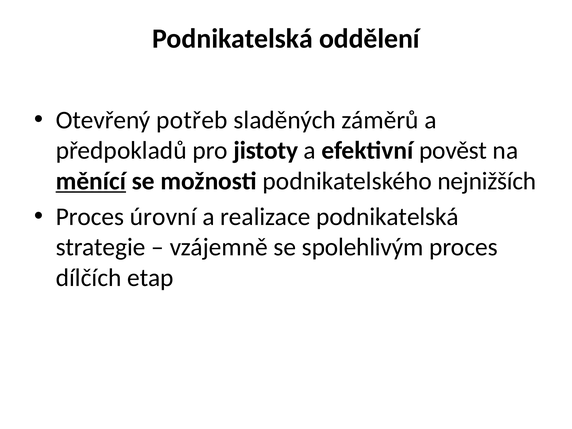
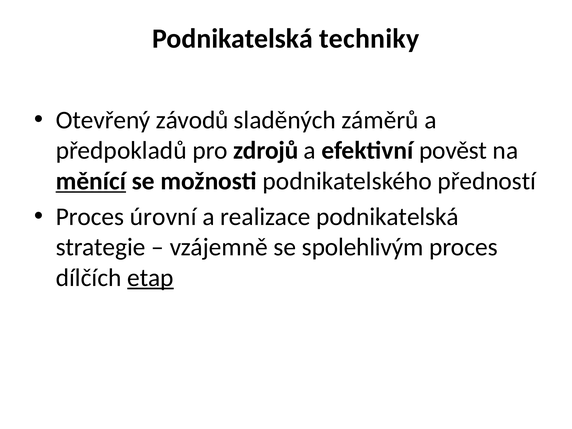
oddělení: oddělení -> techniky (369, 39)
potřeb: potřeb -> závodů (192, 120)
jistoty: jistoty -> zdrojů (266, 151)
nejnižších: nejnižších -> předností (487, 181)
etap underline: none -> present (150, 278)
